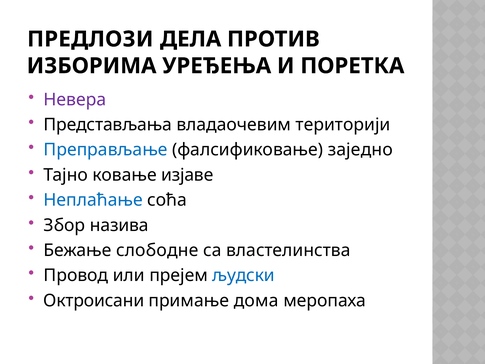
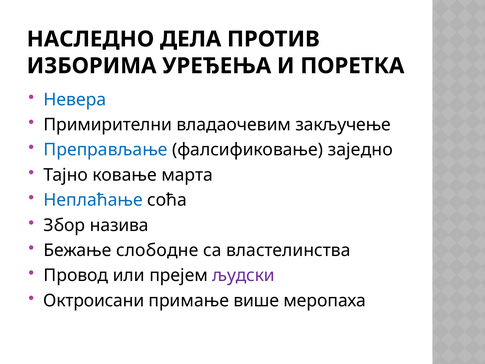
ПРЕДЛОЗИ: ПРЕДЛОЗИ -> НАСЛЕДНО (90, 39)
Невера colour: purple -> blue (75, 100)
Представљања: Представљања -> Примирителни (108, 125)
територији: територији -> закључење (343, 125)
изјаве: изјаве -> марта (187, 175)
људски colour: blue -> purple (243, 275)
дома: дома -> више (256, 300)
